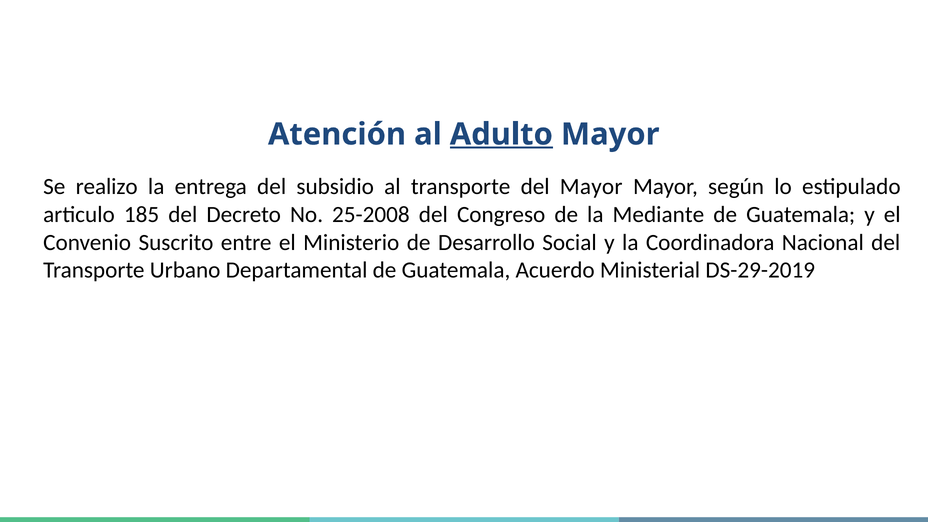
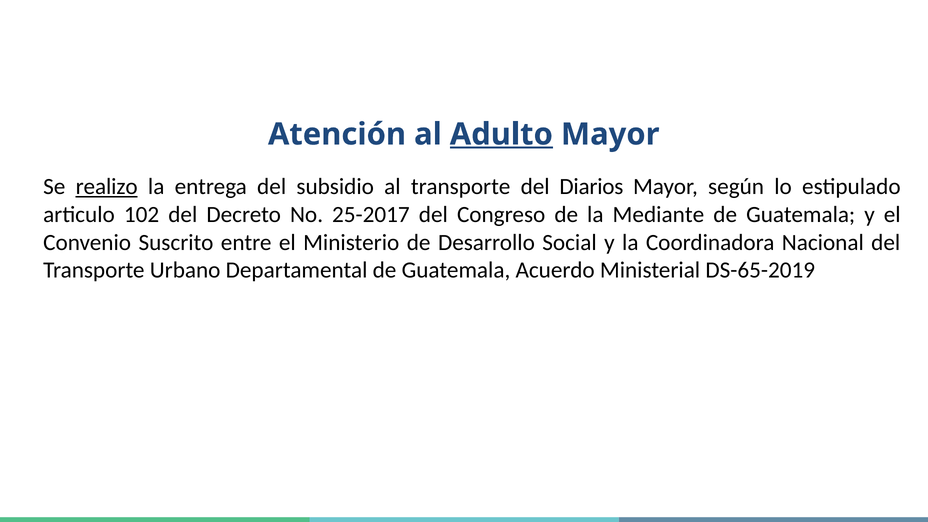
realizo underline: none -> present (107, 187)
del Mayor: Mayor -> Diarios (591, 187)
185: 185 -> 102 (142, 215)
25-2008: 25-2008 -> 25-2017 (371, 215)
DS-29-2019: DS-29-2019 -> DS-65-2019 (760, 270)
